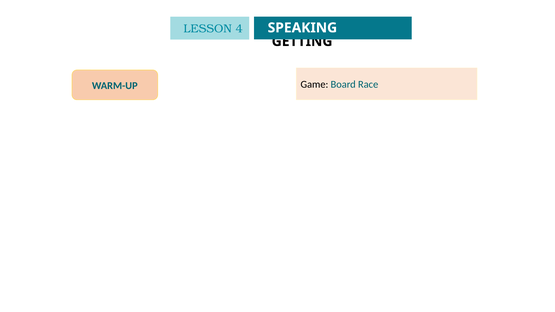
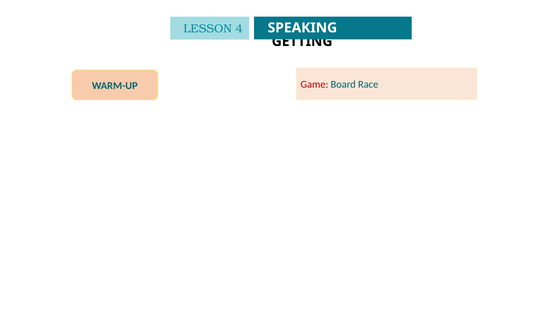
Game colour: black -> red (314, 84)
